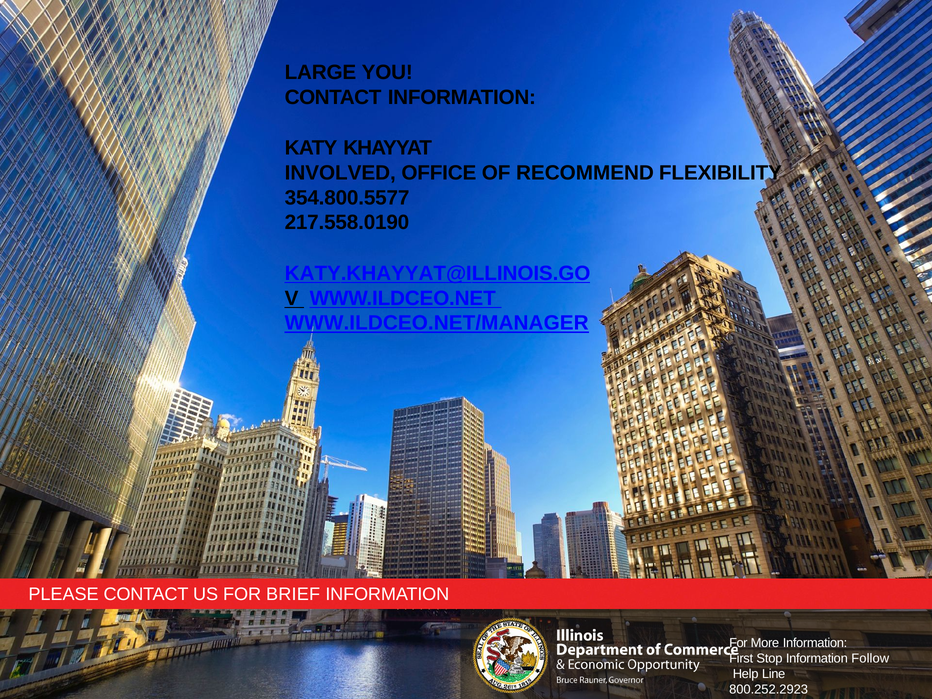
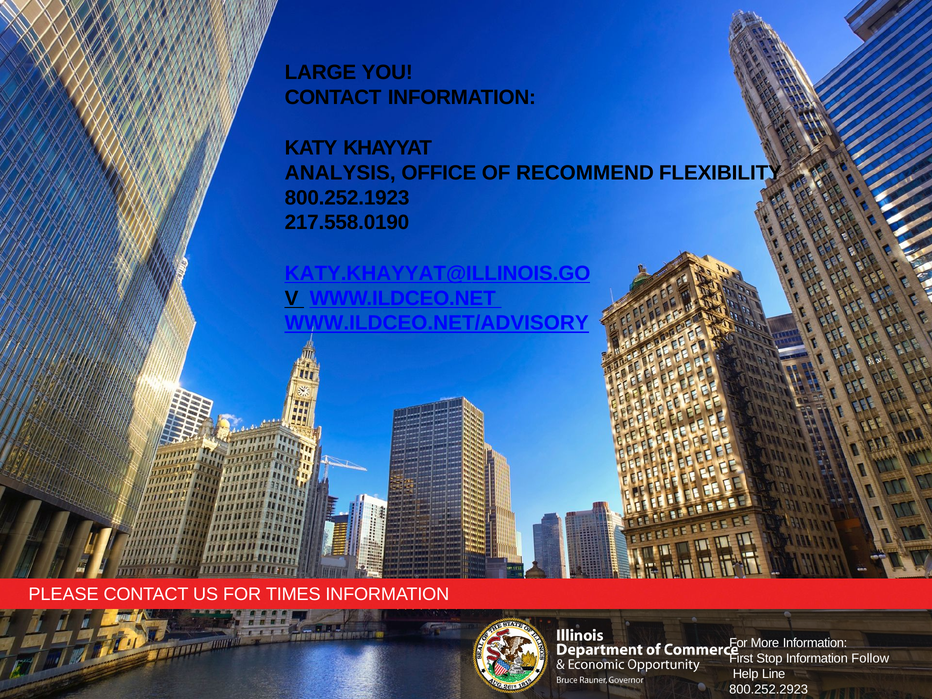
INVOLVED: INVOLVED -> ANALYSIS (340, 173)
354.800.5577: 354.800.5577 -> 800.252.1923 (347, 198)
WWW.ILDCEO.NET/MANAGER: WWW.ILDCEO.NET/MANAGER -> WWW.ILDCEO.NET/ADVISORY (437, 323)
BRIEF: BRIEF -> TIMES (293, 594)
